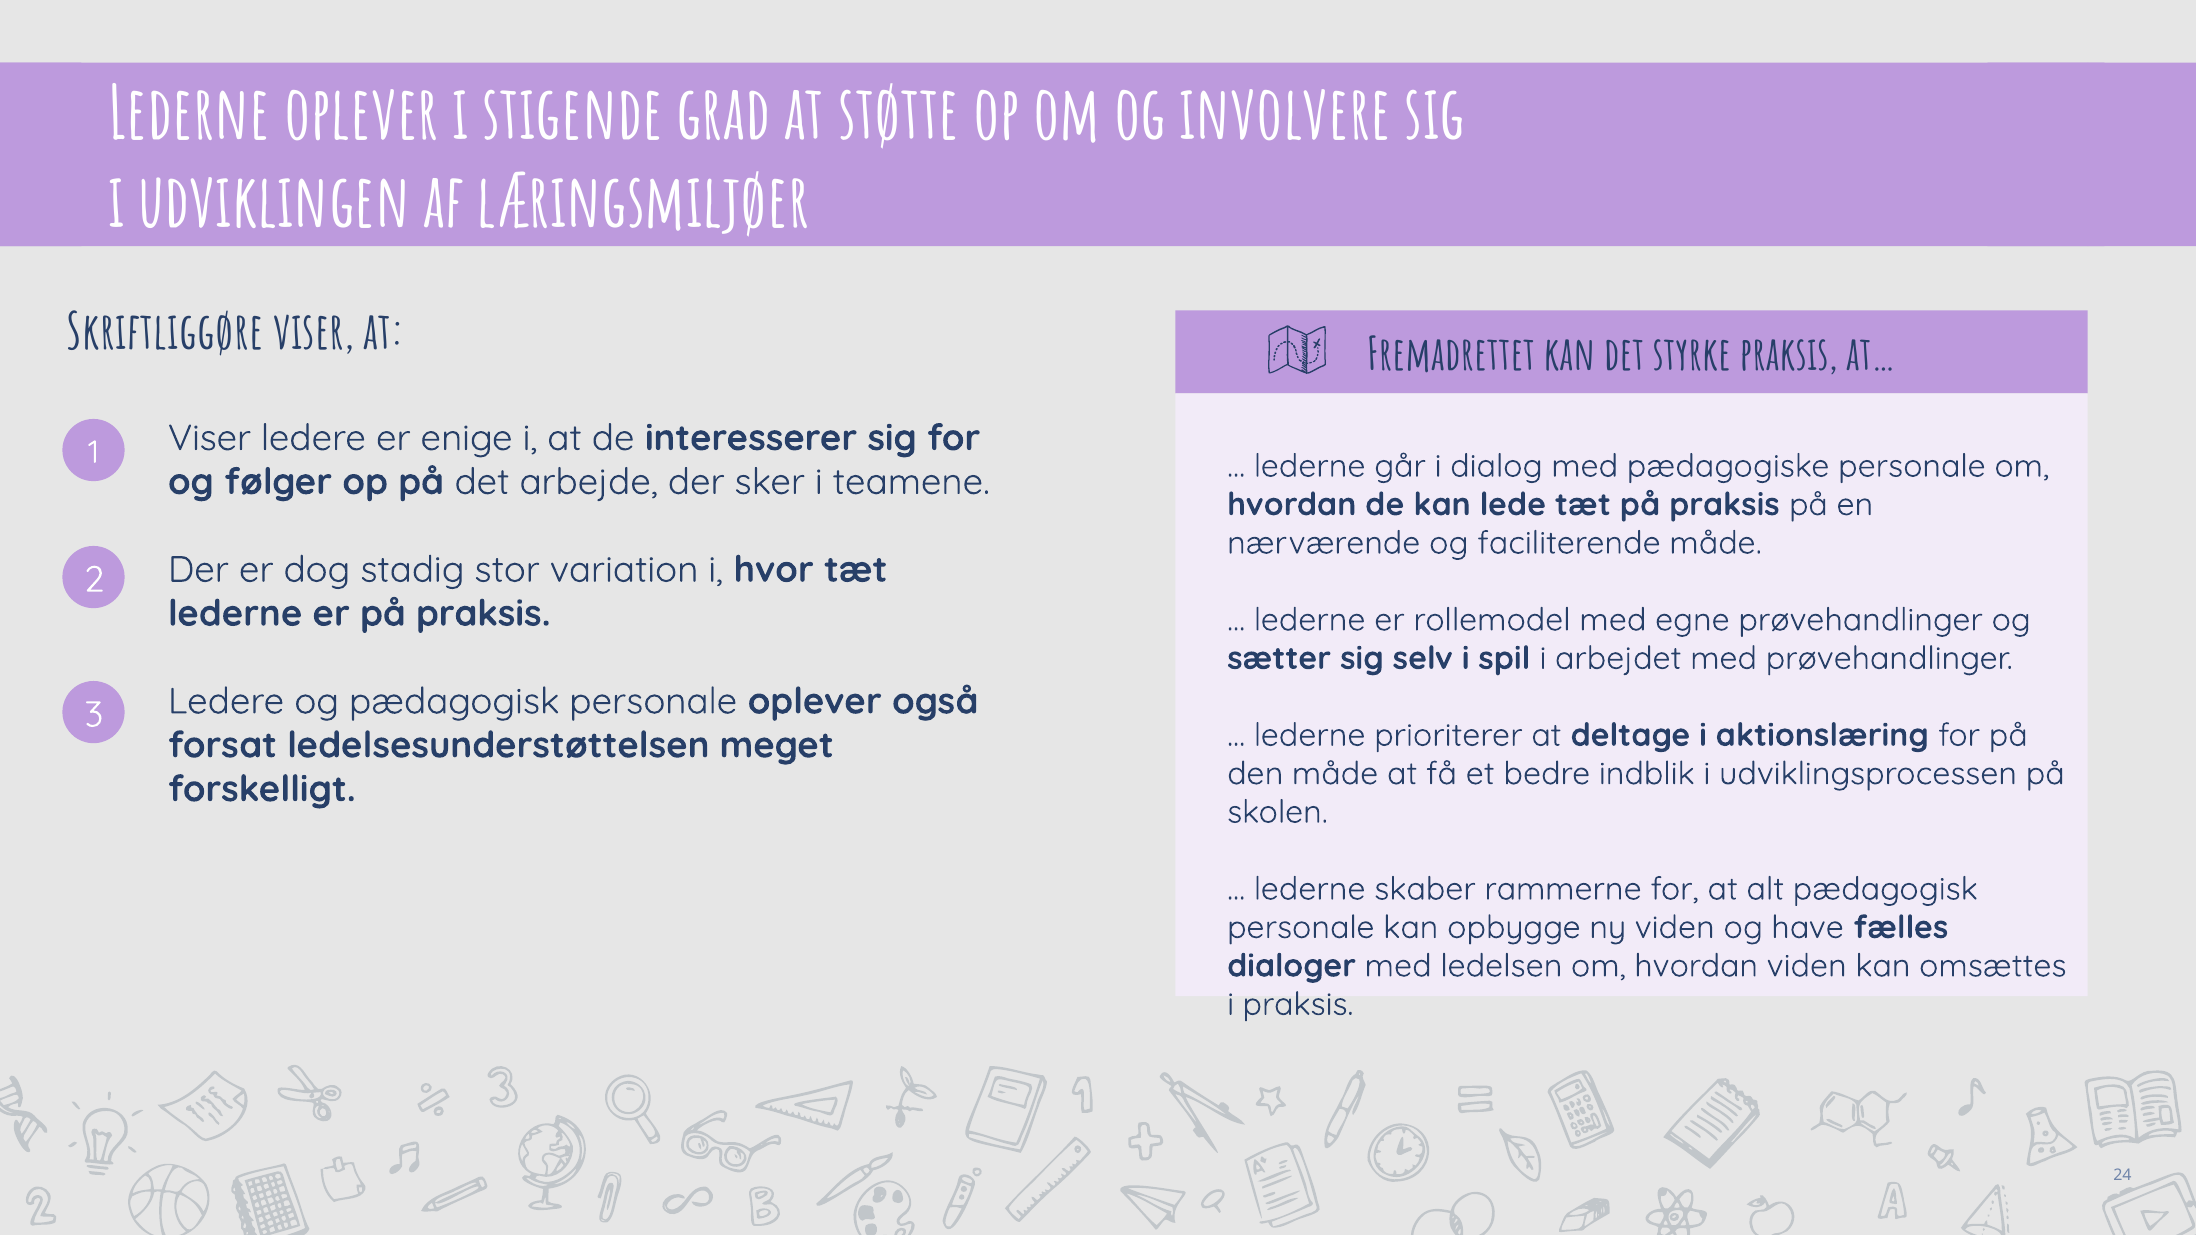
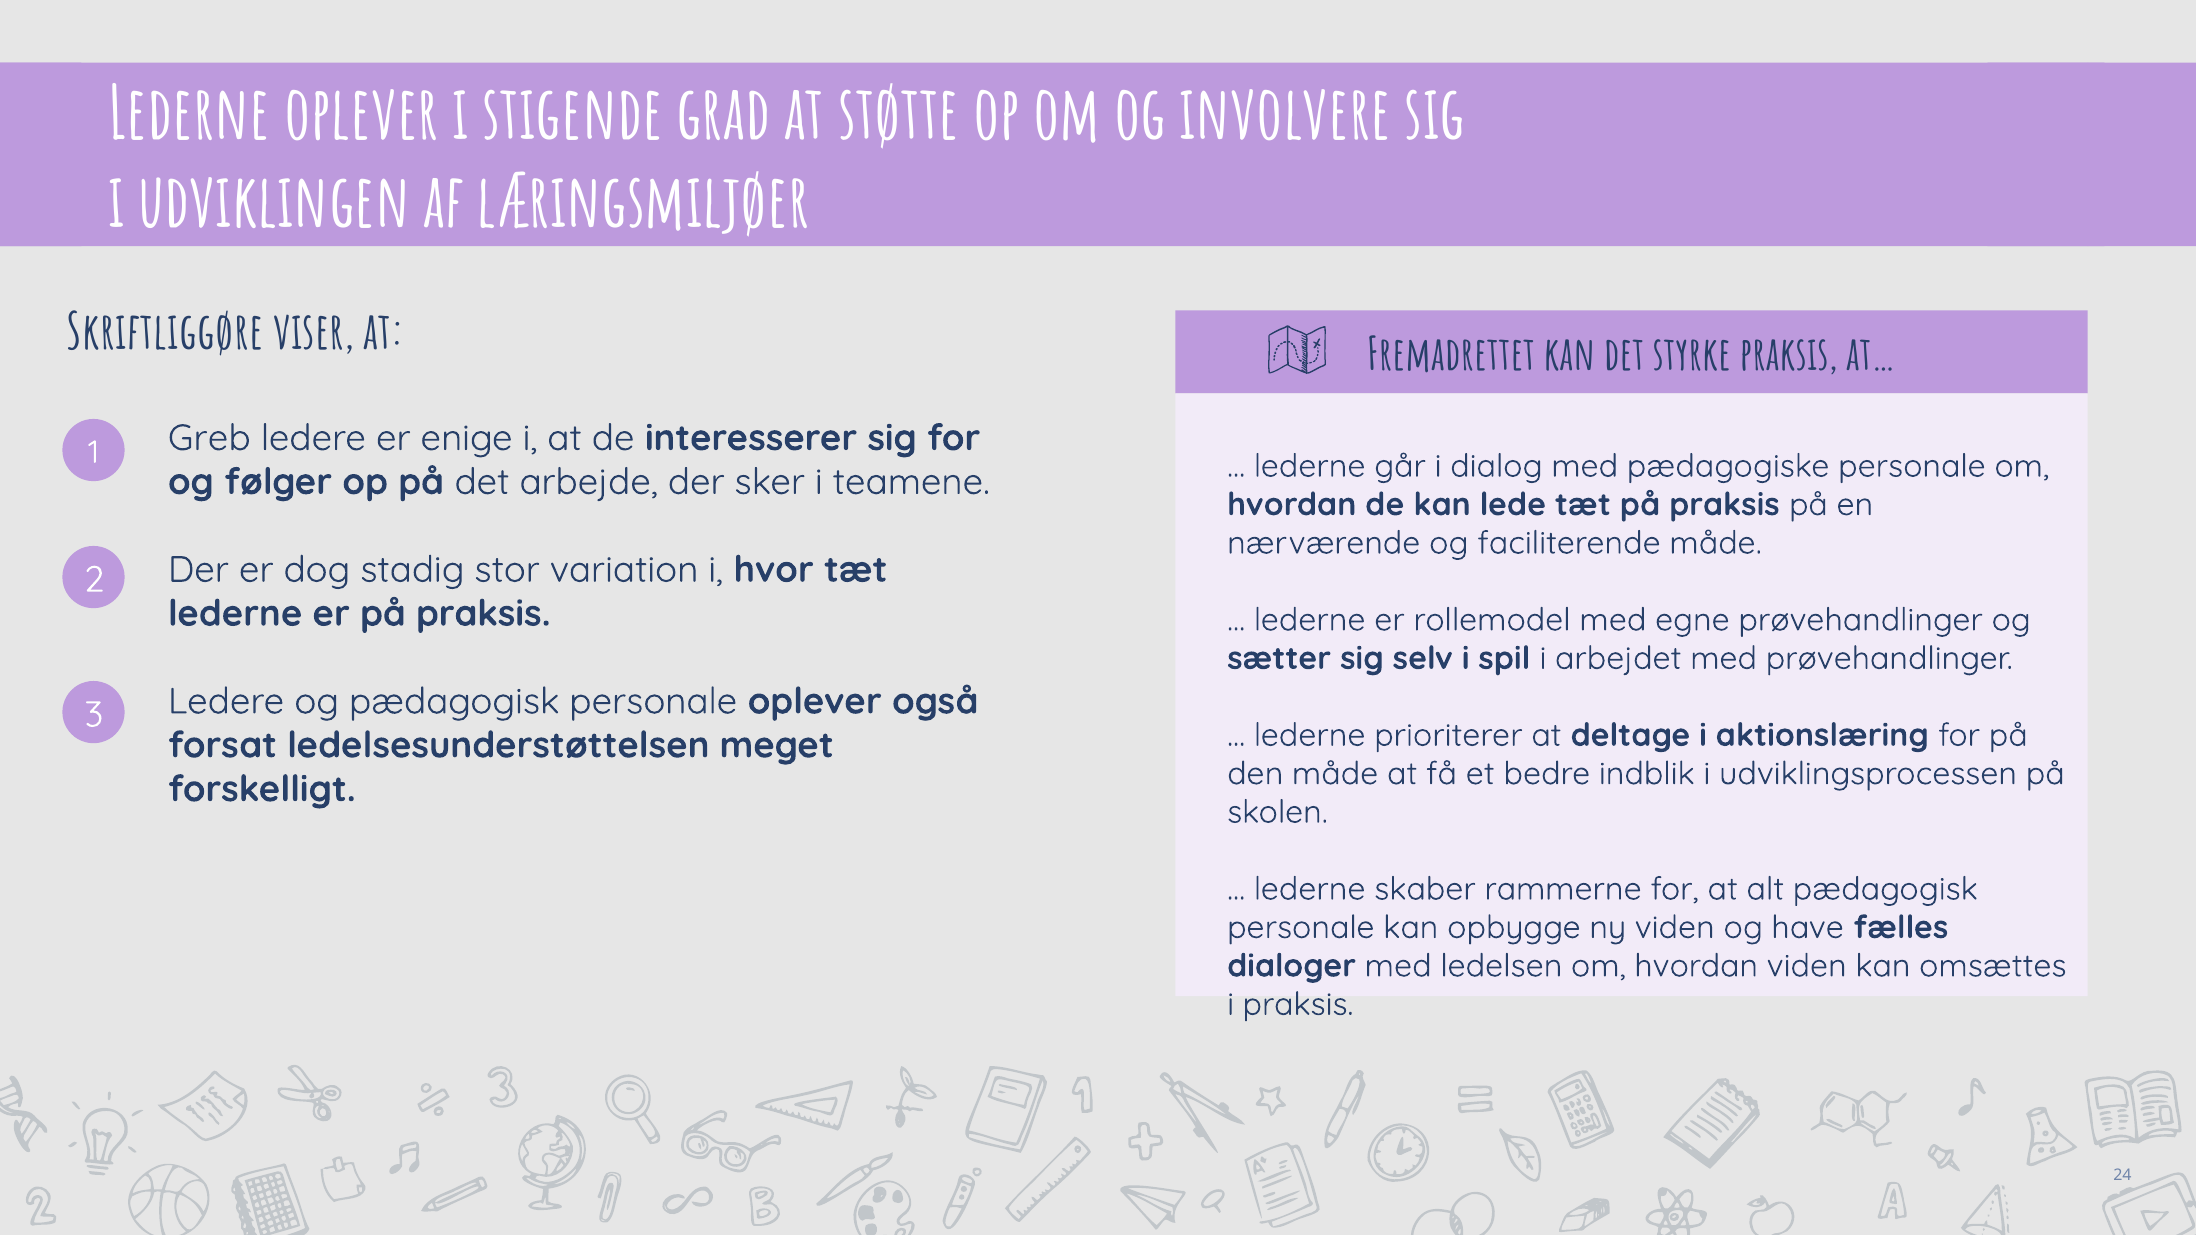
Viser: Viser -> Greb (209, 438)
